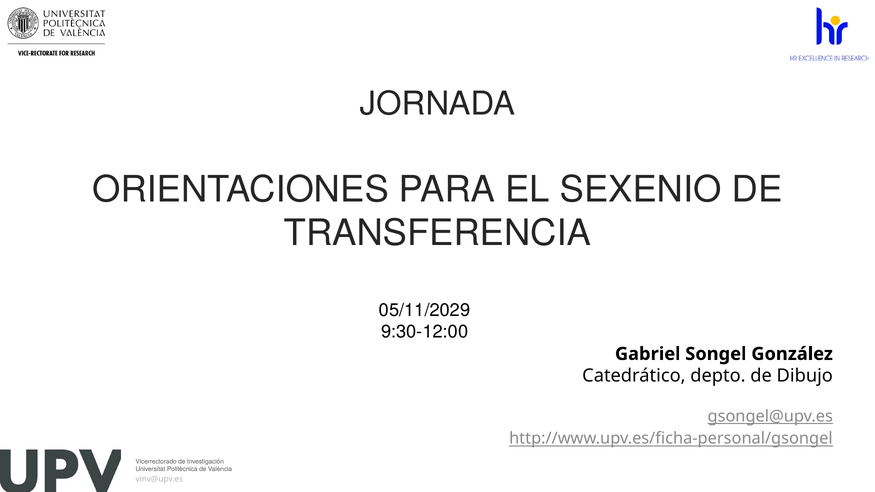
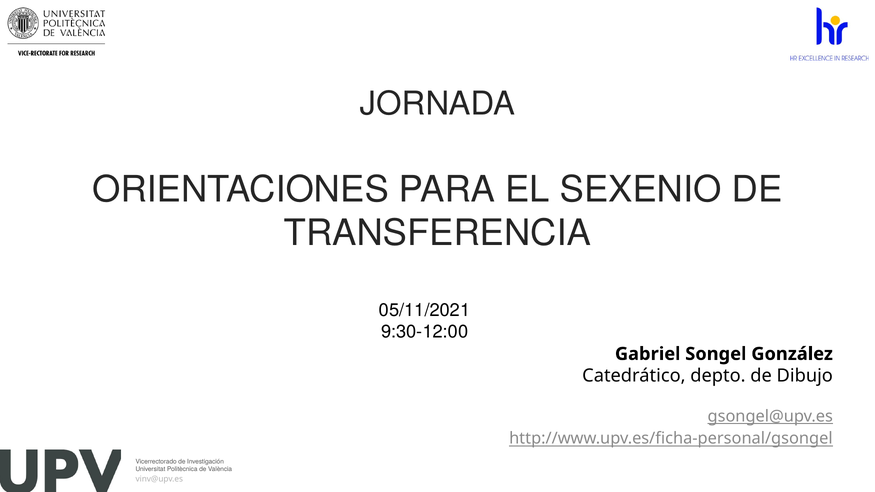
05/11/2029: 05/11/2029 -> 05/11/2021 (425, 310)
